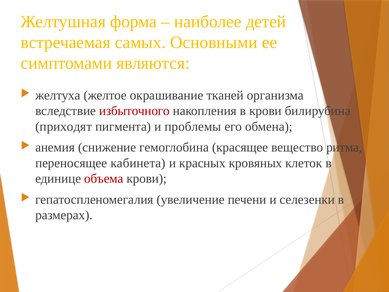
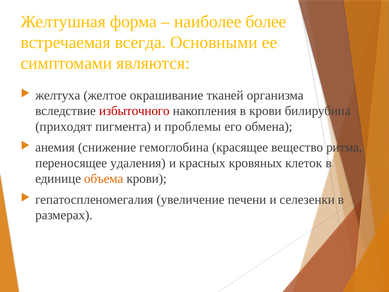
детей: детей -> более (266, 22)
самых: самых -> всегда (140, 42)
кабинета: кабинета -> удаления (138, 163)
объема colour: red -> orange (104, 178)
